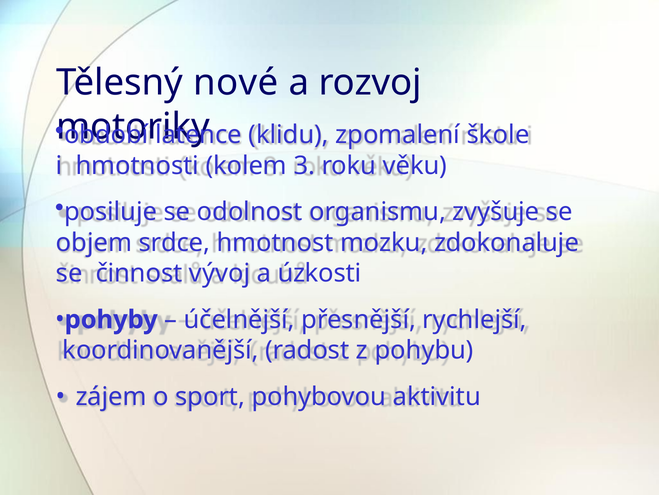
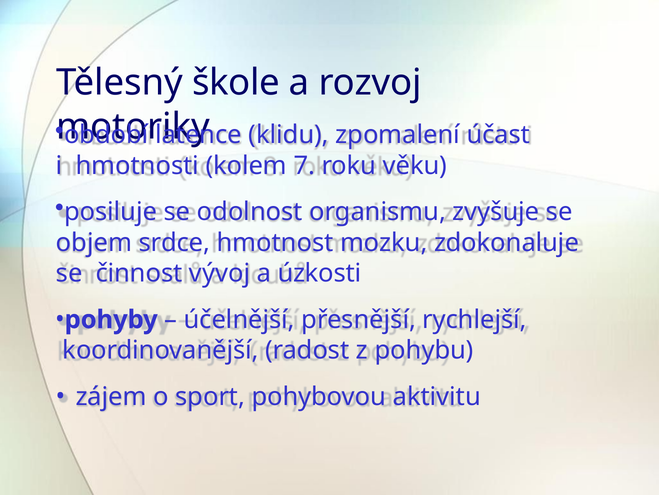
nové: nové -> škole (236, 83)
škole: škole -> účast (498, 135)
3: 3 -> 7 (304, 165)
